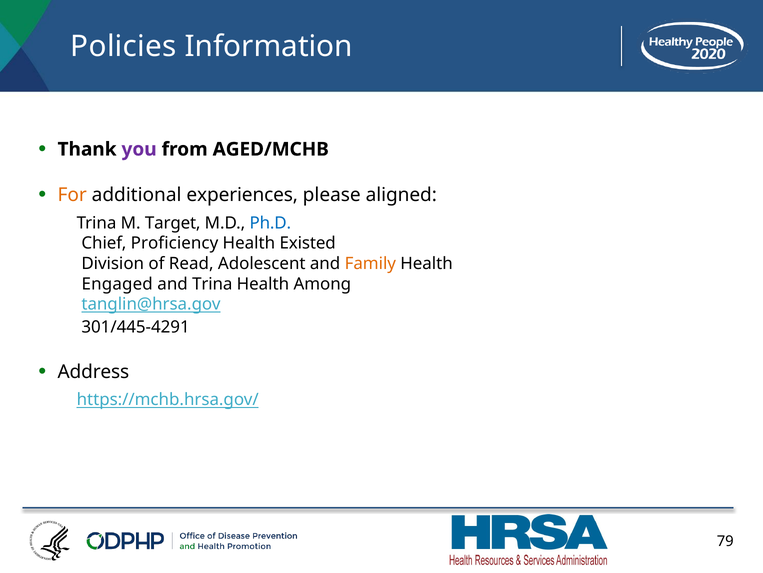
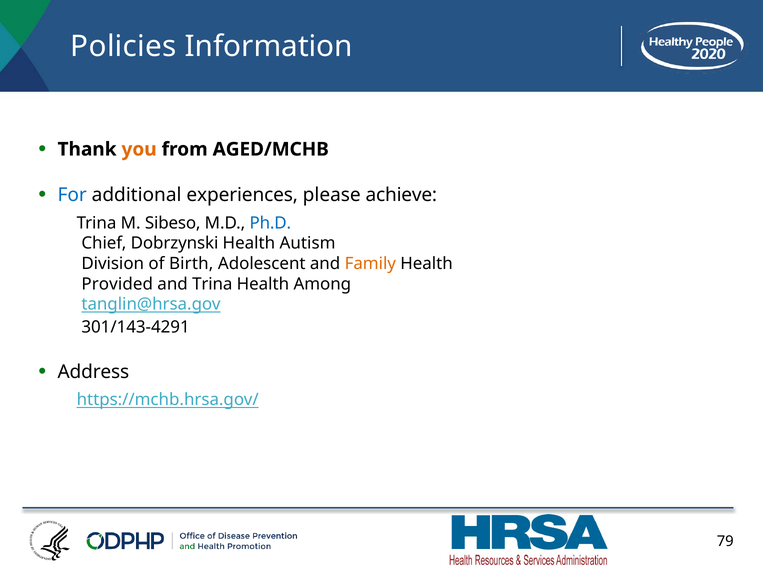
you colour: purple -> orange (139, 149)
For colour: orange -> blue (72, 195)
aligned: aligned -> achieve (401, 195)
Target: Target -> Sibeso (173, 223)
Proficiency: Proficiency -> Dobrzynski (175, 243)
Existed: Existed -> Autism (308, 243)
Read: Read -> Birth (191, 263)
Engaged: Engaged -> Provided (117, 284)
301/445-4291: 301/445-4291 -> 301/143-4291 (136, 327)
